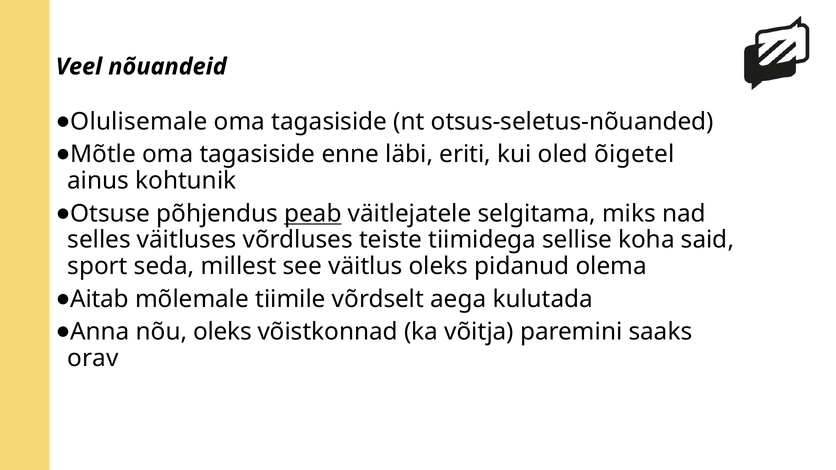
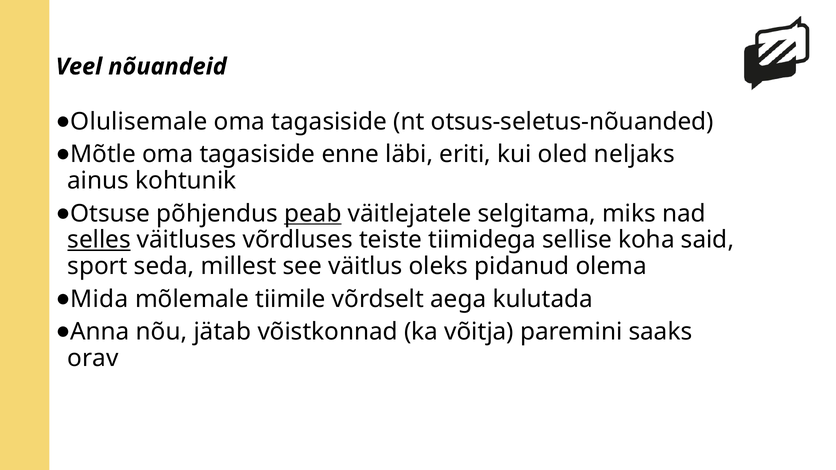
õigetel: õigetel -> neljaks (634, 154)
selles underline: none -> present (99, 240)
Aitab: Aitab -> Mida (99, 299)
nõu oleks: oleks -> jätab (222, 332)
